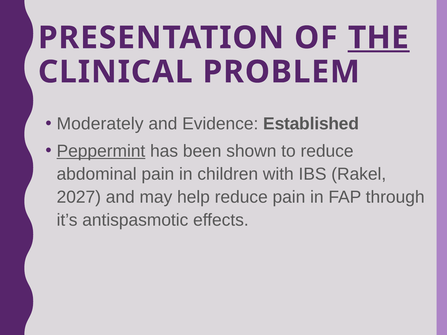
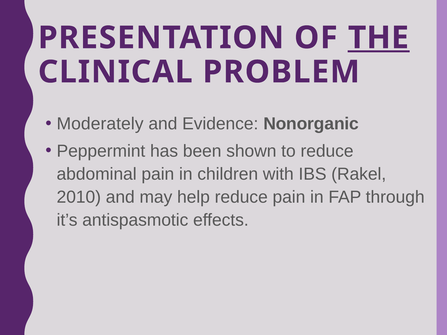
Established: Established -> Nonorganic (311, 124)
Peppermint underline: present -> none (101, 151)
2027: 2027 -> 2010 (79, 197)
